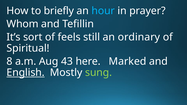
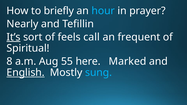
Whom: Whom -> Nearly (22, 24)
It’s underline: none -> present (14, 37)
still: still -> call (92, 37)
ordinary: ordinary -> frequent (139, 37)
43: 43 -> 55 (67, 61)
sung colour: light green -> light blue (99, 73)
